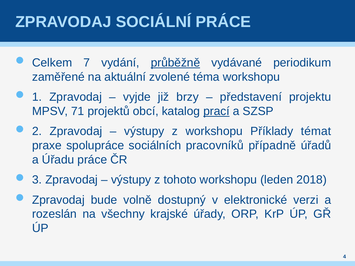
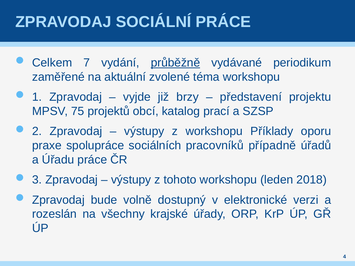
71: 71 -> 75 (78, 111)
prací underline: present -> none (216, 111)
témat: témat -> oporu (316, 131)
